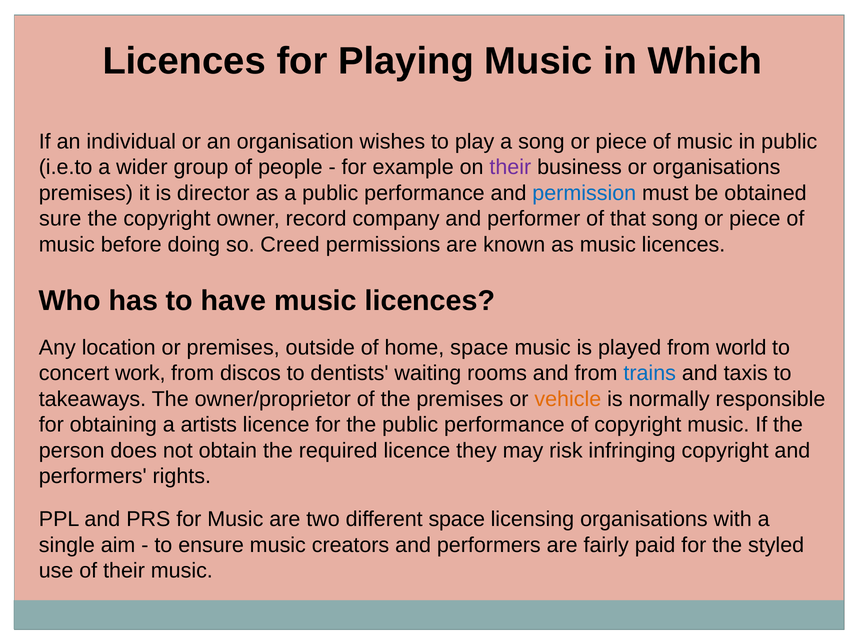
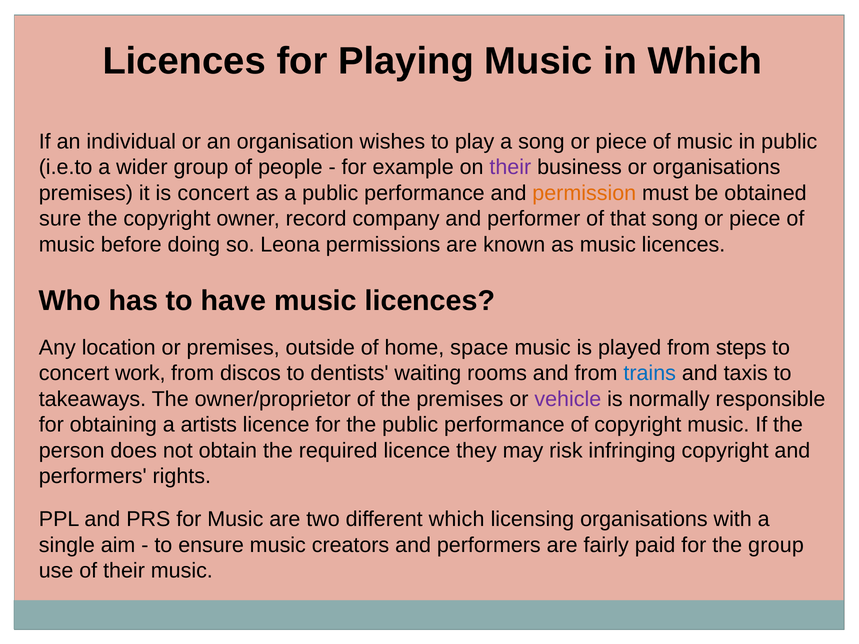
is director: director -> concert (213, 193)
permission colour: blue -> orange (584, 193)
Creed: Creed -> Leona (290, 245)
world: world -> steps (741, 348)
vehicle colour: orange -> purple (568, 399)
different space: space -> which (457, 519)
the styled: styled -> group (776, 545)
